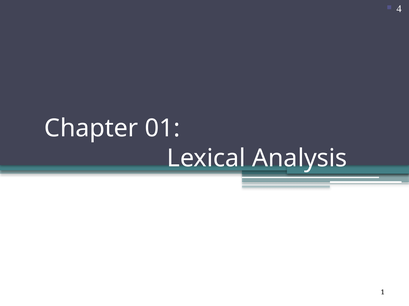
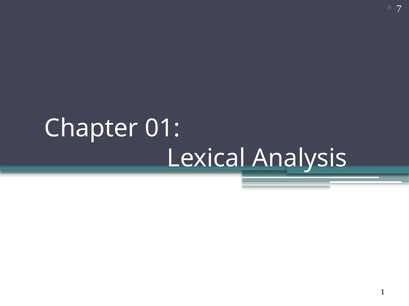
4: 4 -> 7 (399, 9)
